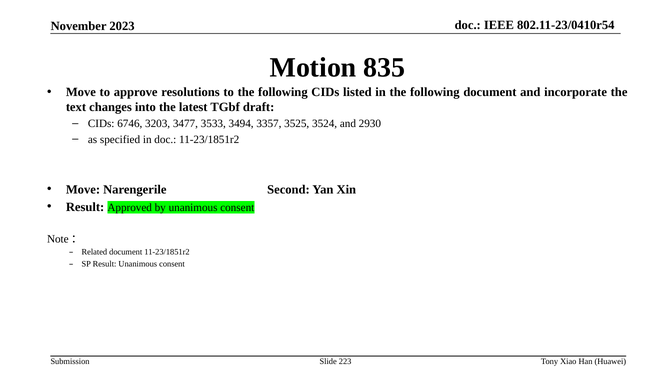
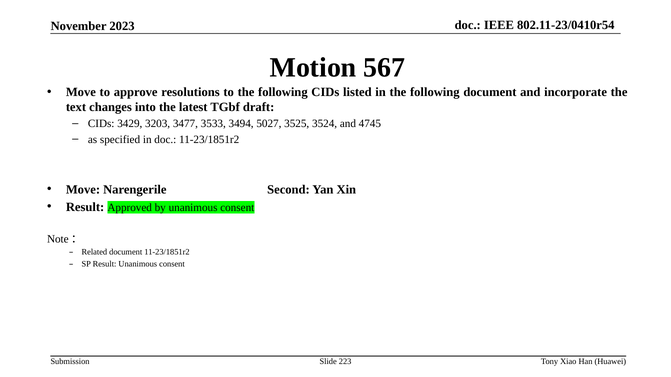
835: 835 -> 567 (384, 67)
6746: 6746 -> 3429 (130, 124)
3357: 3357 -> 5027 (269, 124)
2930: 2930 -> 4745 (370, 124)
